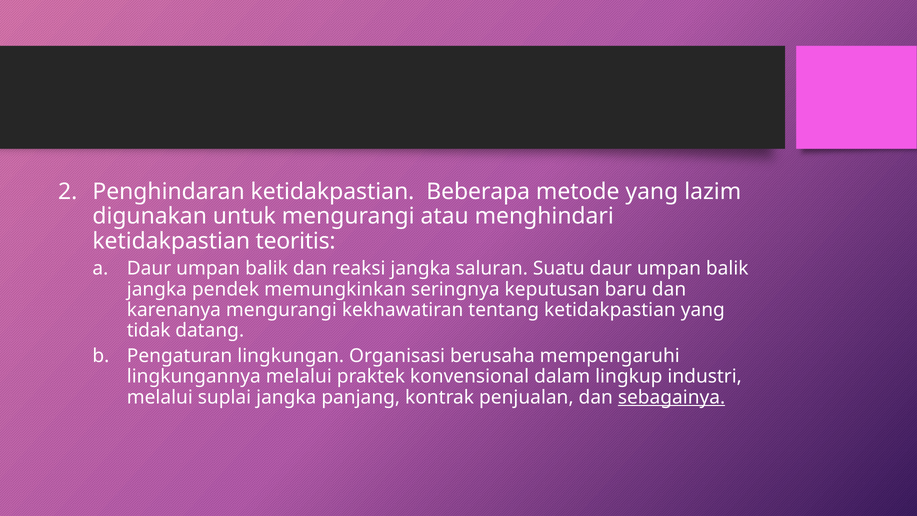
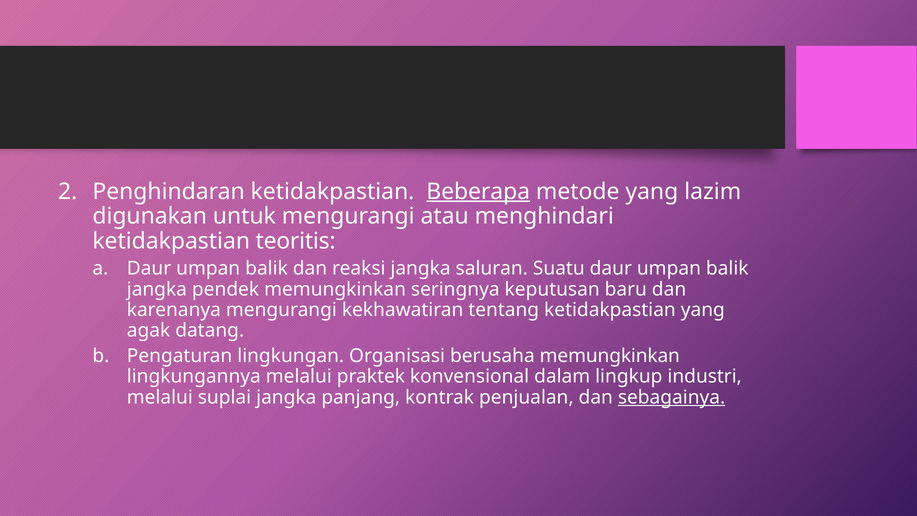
Beberapa underline: none -> present (478, 191)
tidak: tidak -> agak (149, 330)
berusaha mempengaruhi: mempengaruhi -> memungkinkan (610, 356)
